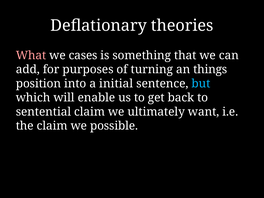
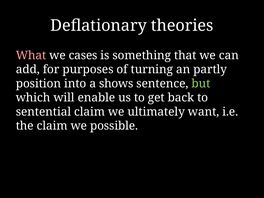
things: things -> partly (210, 69)
initial: initial -> shows (116, 84)
but colour: light blue -> light green (201, 84)
